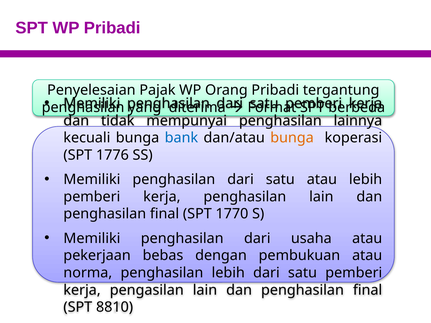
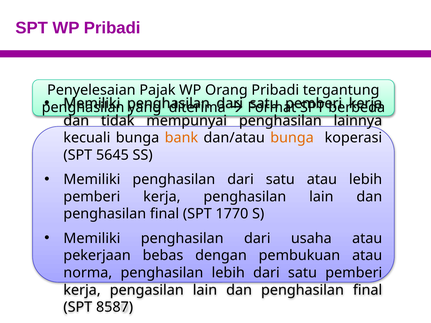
bank colour: blue -> orange (181, 138)
1776: 1776 -> 5645 (112, 155)
8810: 8810 -> 8587 (115, 307)
